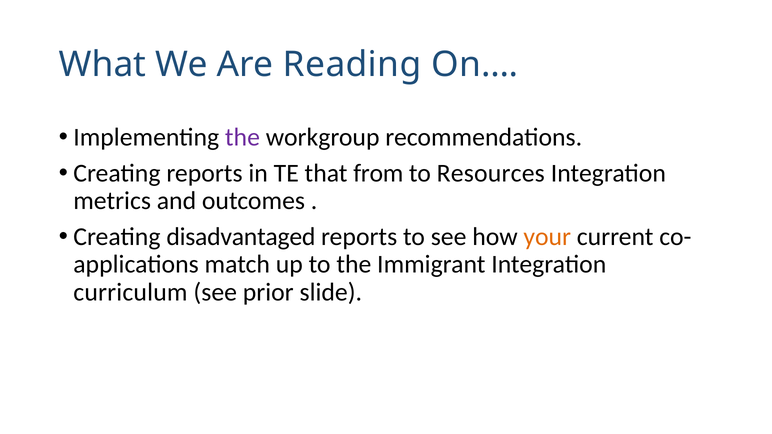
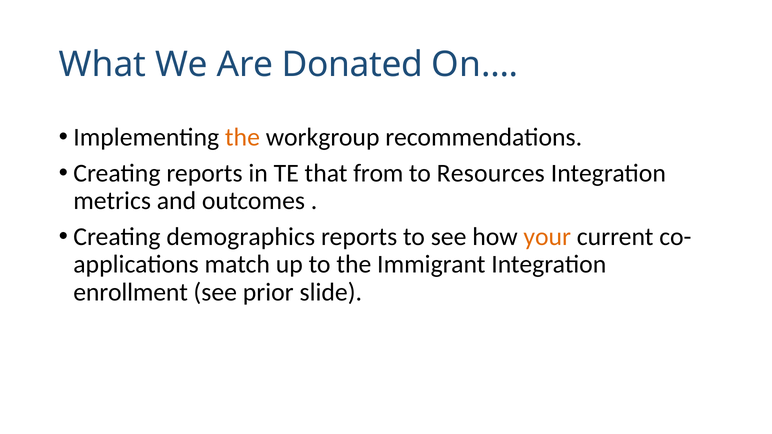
Reading: Reading -> Donated (353, 65)
the colour: purple -> orange (242, 137)
disadvantaged: disadvantaged -> demographics (241, 237)
curriculum: curriculum -> enrollment (131, 292)
